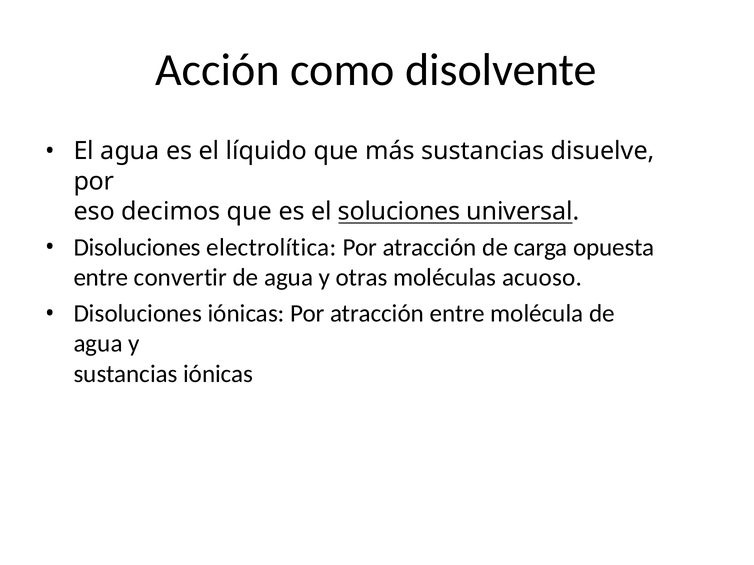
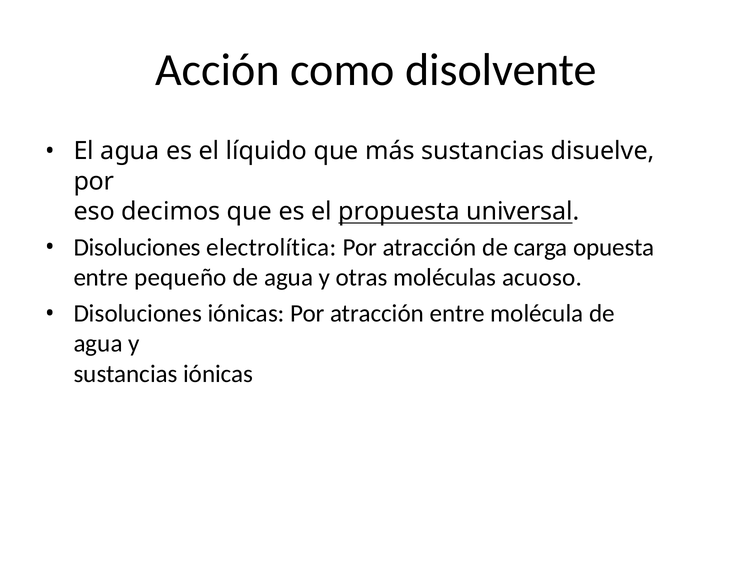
soluciones: soluciones -> propuesta (399, 212)
convertir: convertir -> pequeño (180, 278)
